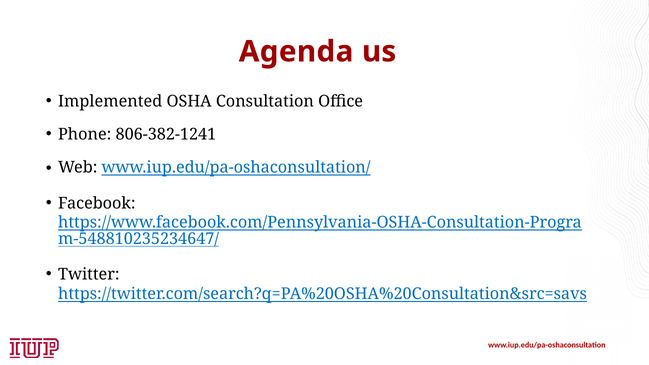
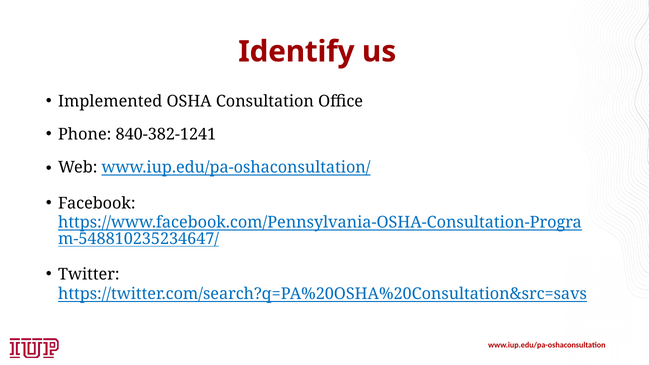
Agenda: Agenda -> Identify (296, 52)
806-382-1241: 806-382-1241 -> 840-382-1241 (166, 135)
